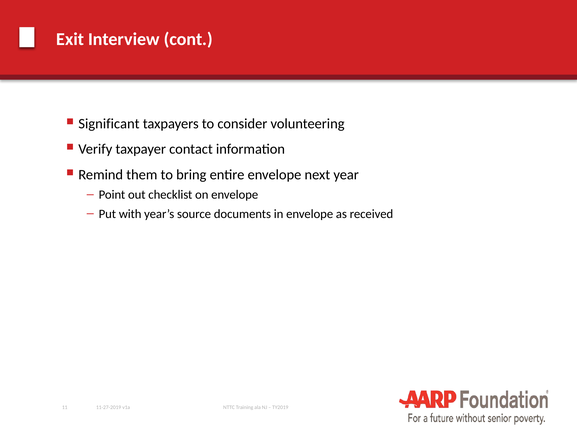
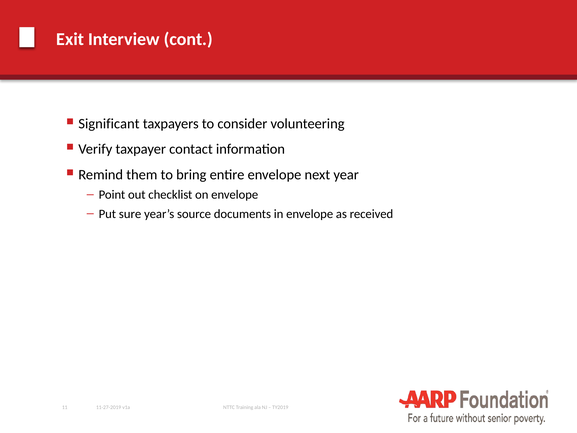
with: with -> sure (130, 214)
